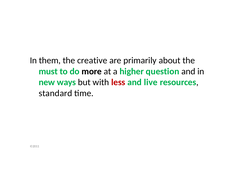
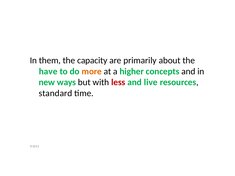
creative: creative -> capacity (92, 61)
must: must -> have (48, 71)
more colour: black -> orange (92, 71)
question: question -> concepts (163, 71)
